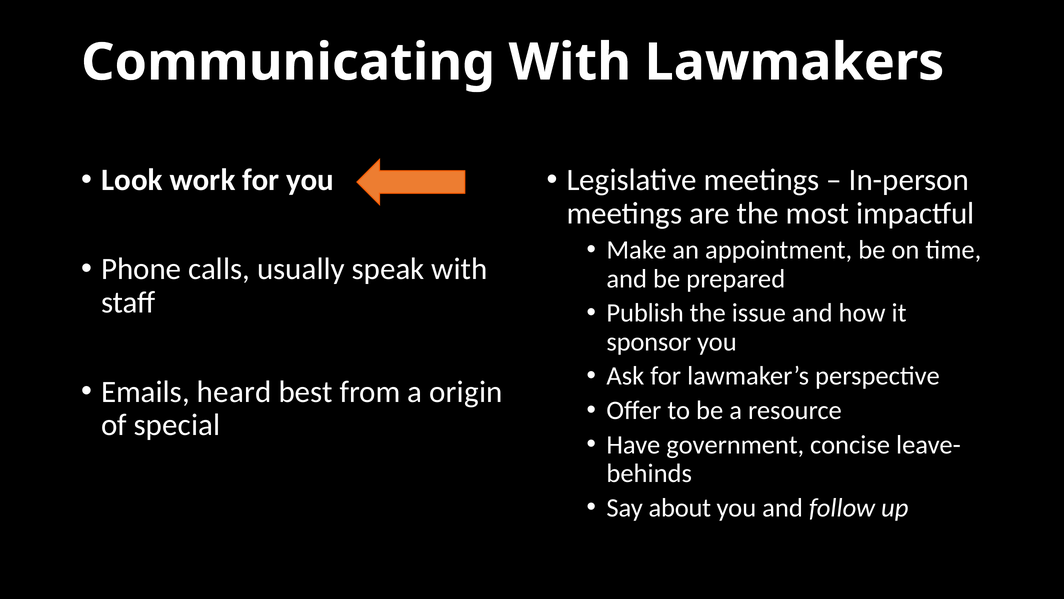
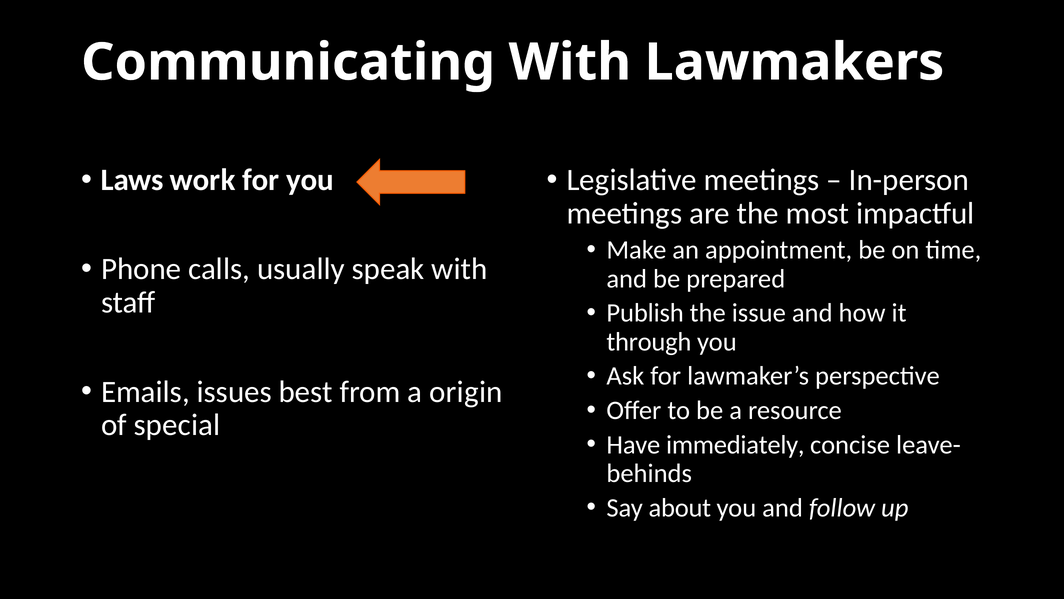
Look: Look -> Laws (132, 180)
sponsor: sponsor -> through (649, 342)
heard: heard -> issues (234, 391)
government: government -> immediately (735, 444)
